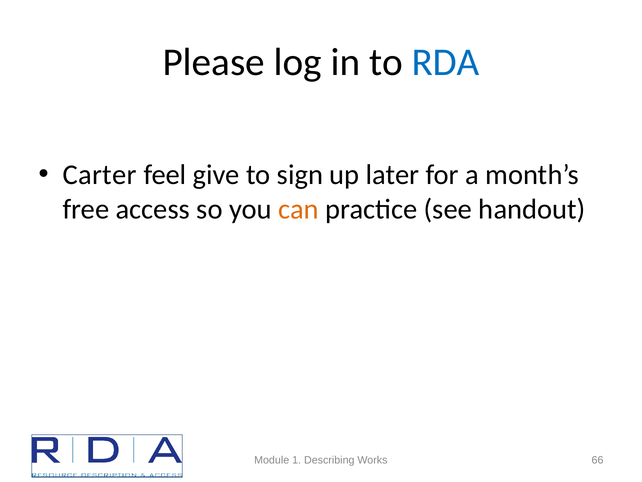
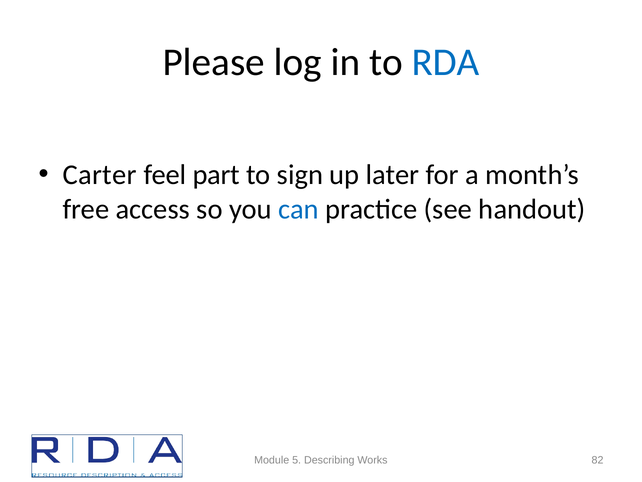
give: give -> part (216, 175)
can colour: orange -> blue (298, 209)
1: 1 -> 5 (297, 460)
66: 66 -> 82 (598, 460)
